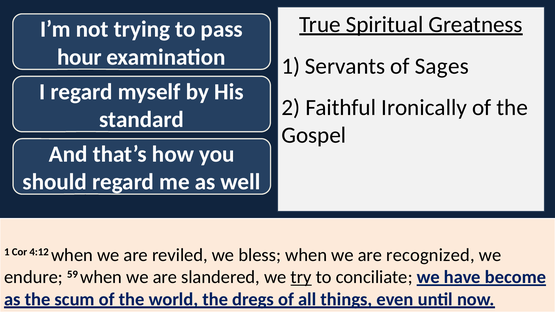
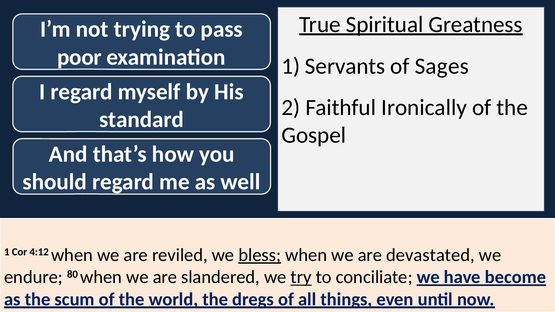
hour: hour -> poor (79, 57)
bless underline: none -> present (260, 255)
recognized: recognized -> devastated (430, 255)
59: 59 -> 80 (72, 274)
